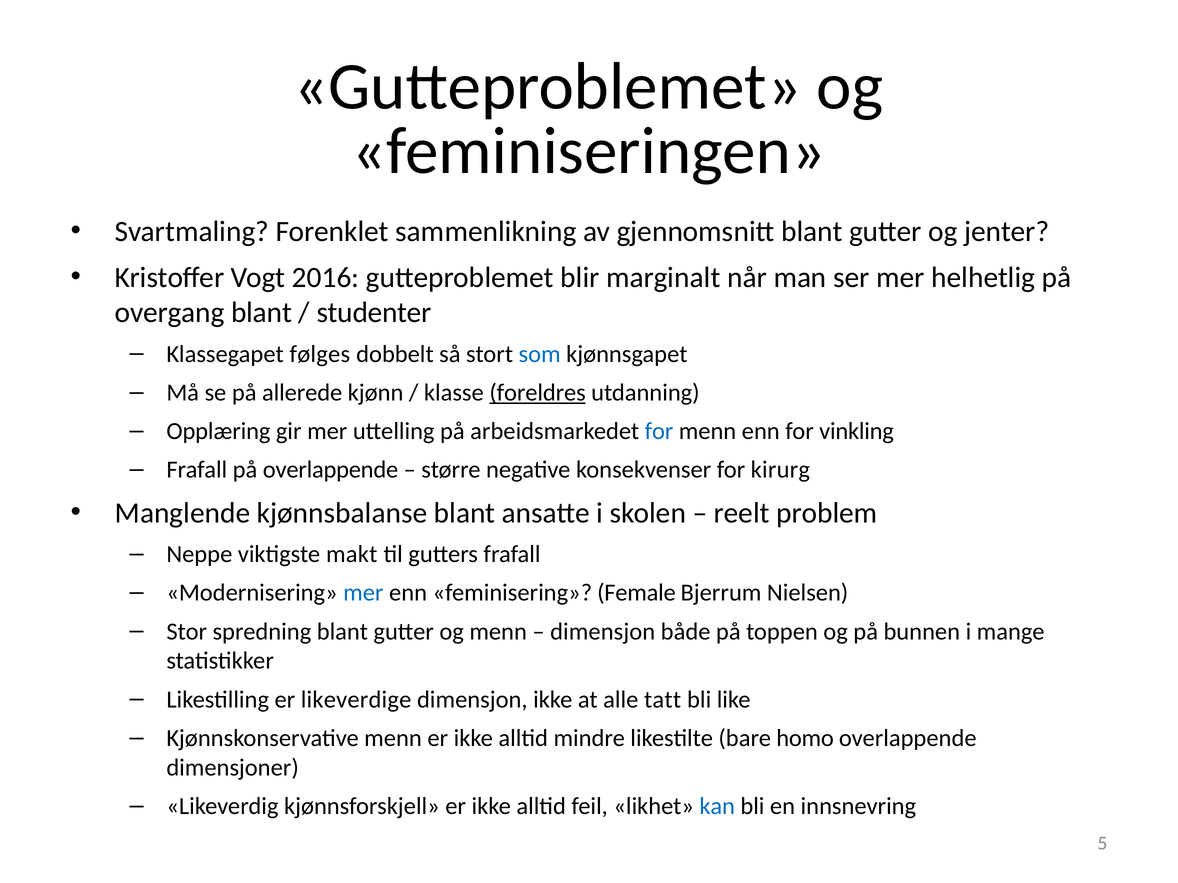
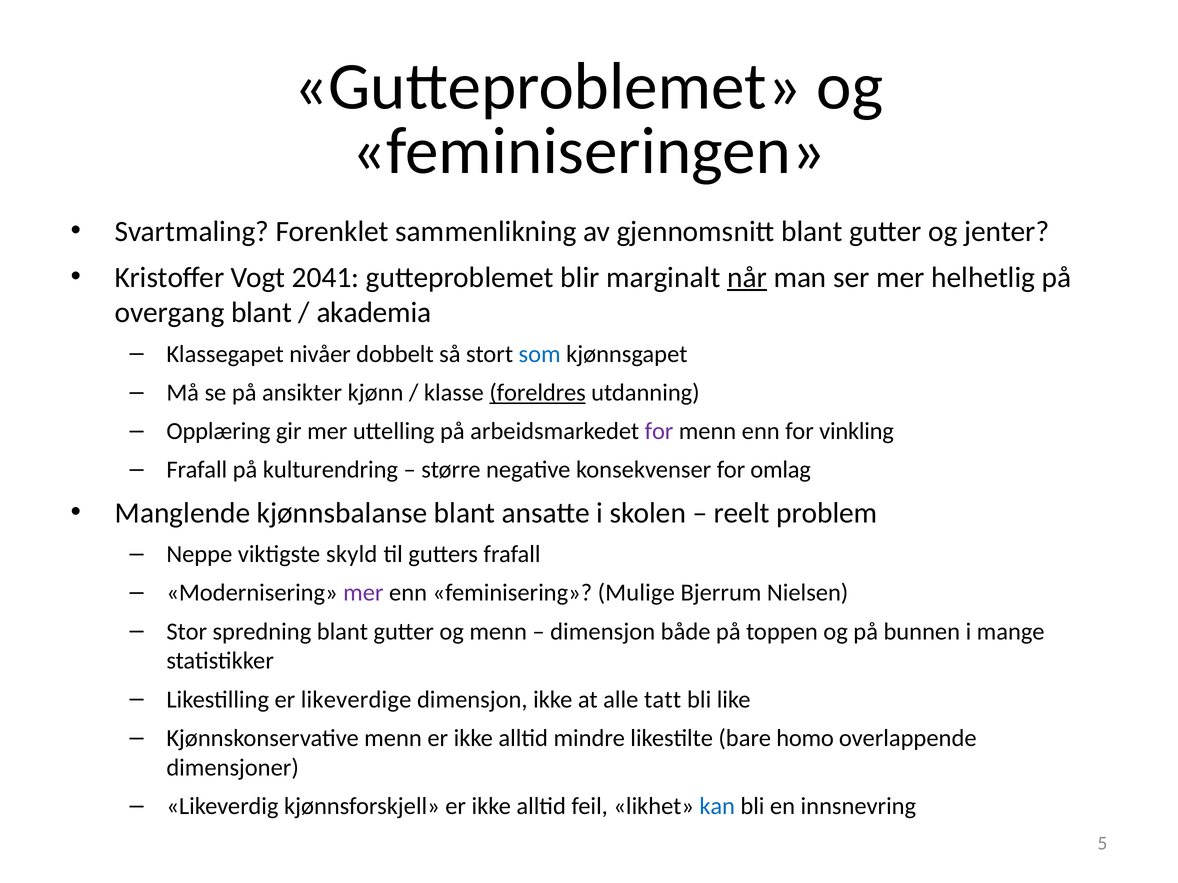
2016: 2016 -> 2041 (326, 278)
når underline: none -> present (747, 278)
studenter: studenter -> akademia (374, 313)
følges: følges -> nivåer (320, 354)
allerede: allerede -> ansikter (302, 393)
for colour: blue -> purple (659, 431)
på overlappende: overlappende -> kulturendring (330, 470)
kirurg: kirurg -> omlag (781, 470)
makt: makt -> skyld (352, 555)
mer colour: blue -> purple (363, 593)
Female: Female -> Mulige (636, 593)
